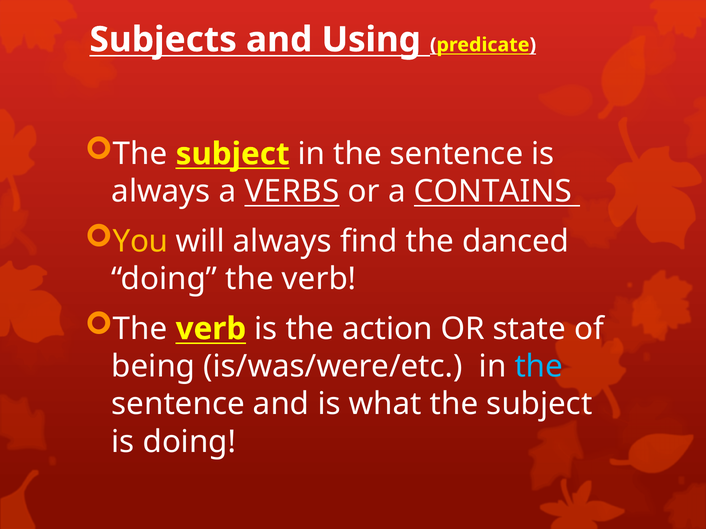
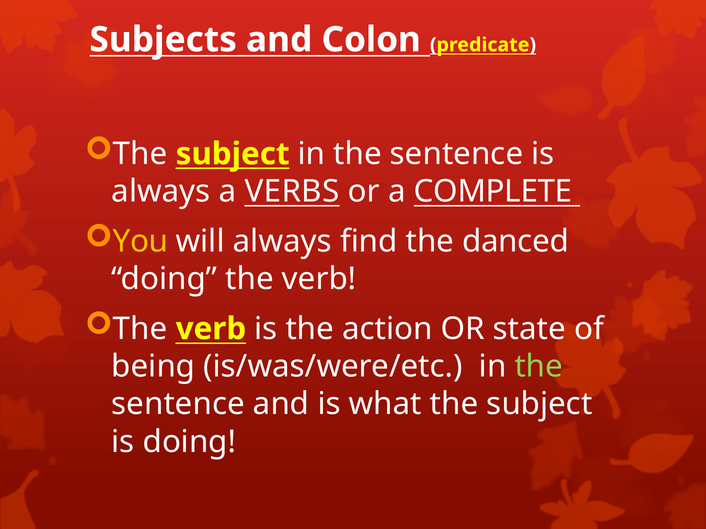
Using: Using -> Colon (371, 40)
CONTAINS: CONTAINS -> COMPLETE (493, 192)
the colour: light blue -> light green (539, 367)
